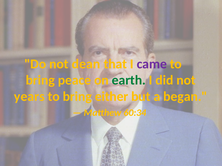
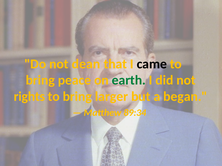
came colour: purple -> black (152, 64)
years: years -> rights (29, 97)
either: either -> larger (111, 97)
60:34: 60:34 -> 89:34 (135, 113)
